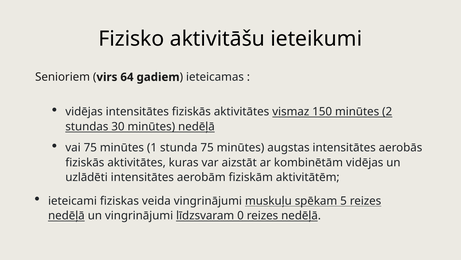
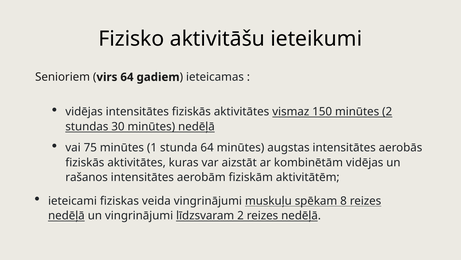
stunda 75: 75 -> 64 (207, 147)
uzlādēti: uzlādēti -> rašanos (87, 177)
5: 5 -> 8 (344, 200)
līdzsvaram 0: 0 -> 2 (240, 215)
